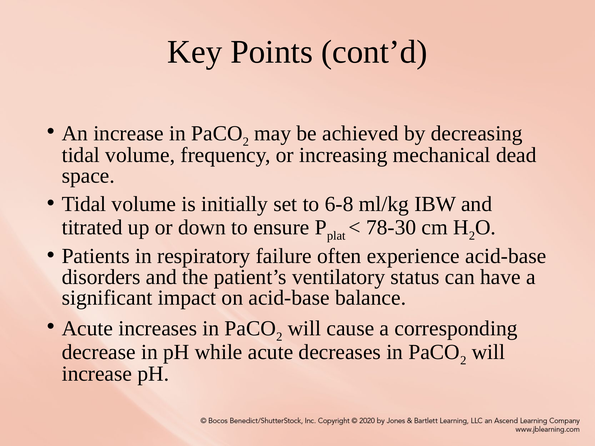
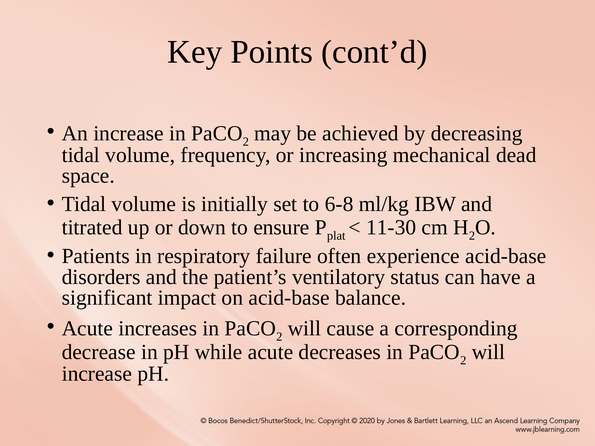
78-30: 78-30 -> 11-30 (391, 227)
